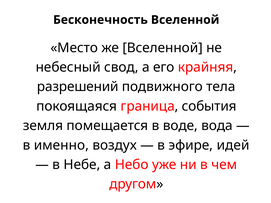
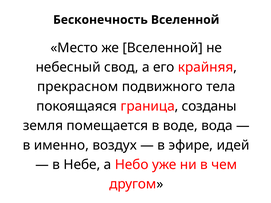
разрешений: разрешений -> прекрасном (78, 87)
события: события -> созданы (209, 106)
